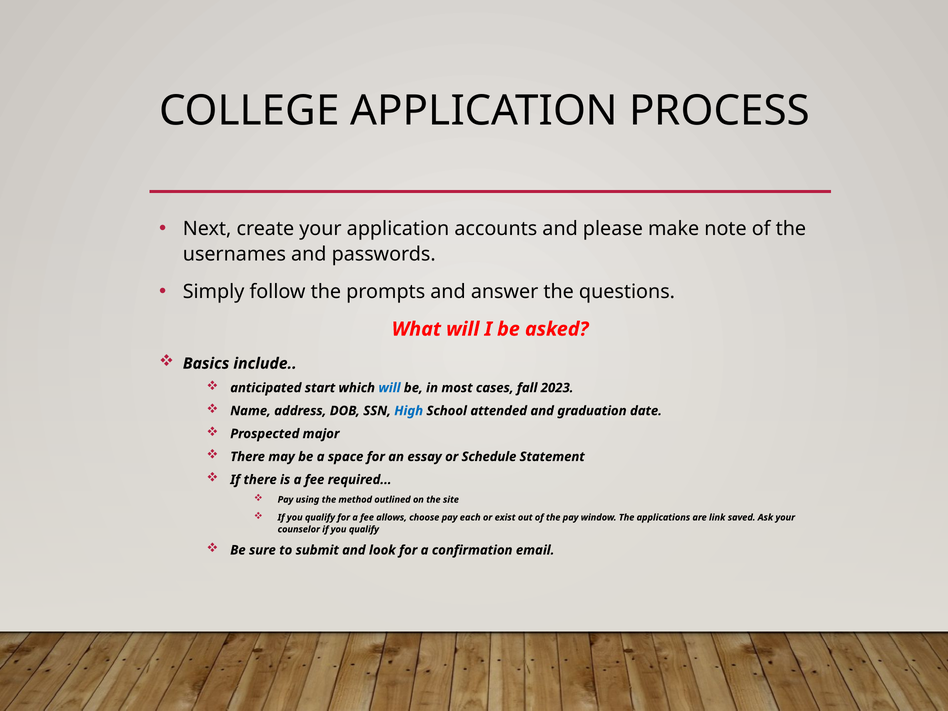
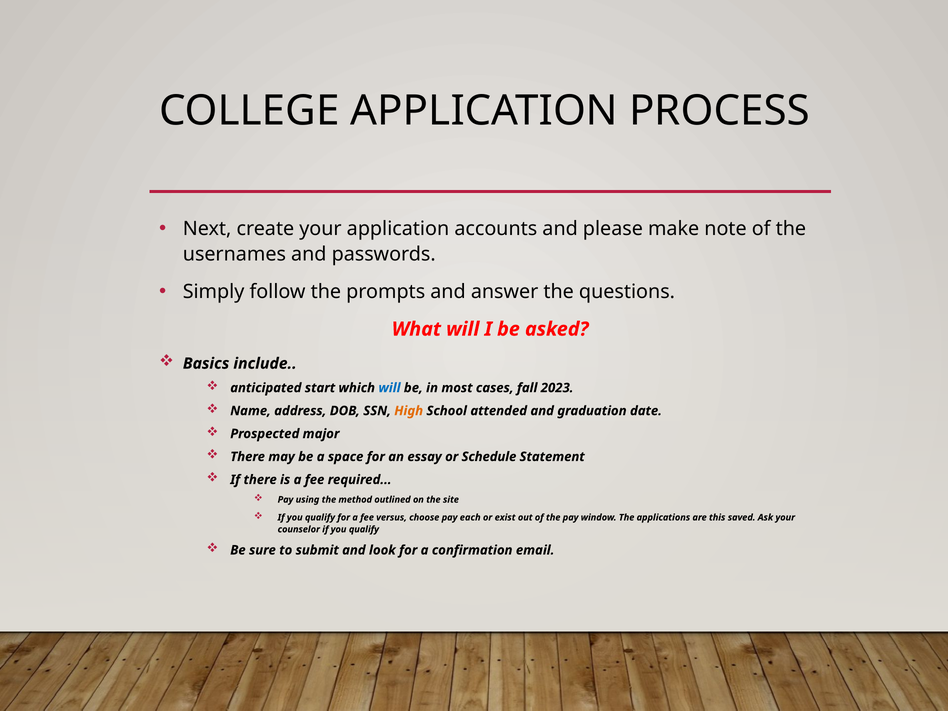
High colour: blue -> orange (409, 411)
allows: allows -> versus (392, 517)
link: link -> this (717, 517)
